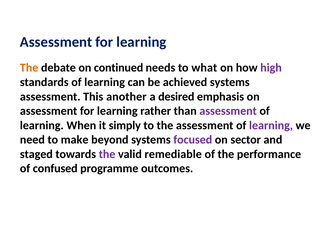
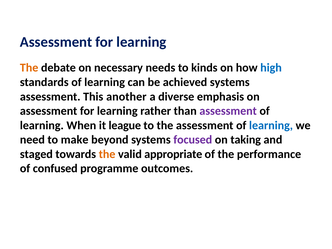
continued: continued -> necessary (118, 68)
what: what -> kinds (204, 68)
high colour: purple -> blue (271, 68)
desired: desired -> diverse (176, 97)
simply: simply -> league (125, 125)
learning colour: purple -> blue (271, 125)
sector: sector -> taking (246, 140)
the colour: purple -> orange (107, 154)
remediable: remediable -> appropriate (173, 154)
